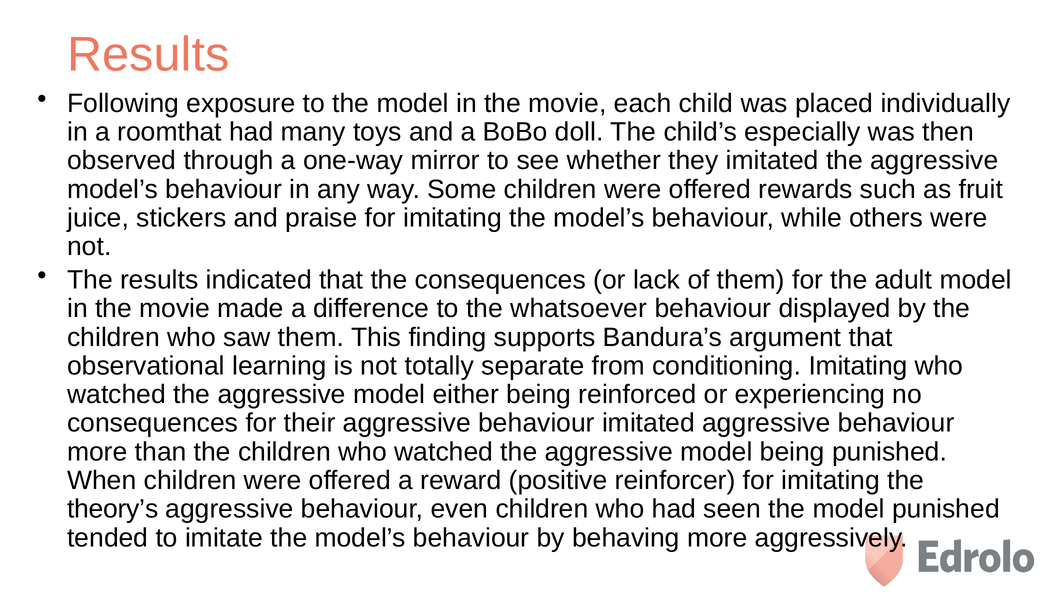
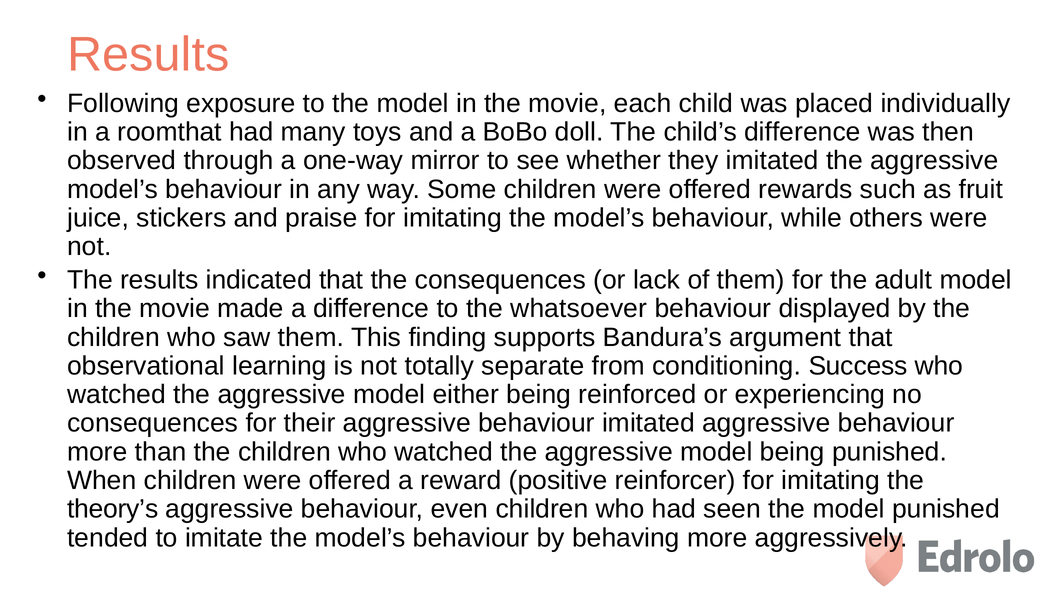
child’s especially: especially -> difference (802, 132)
conditioning Imitating: Imitating -> Success (858, 366)
